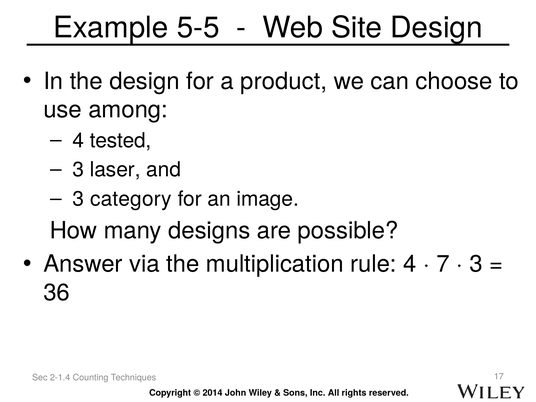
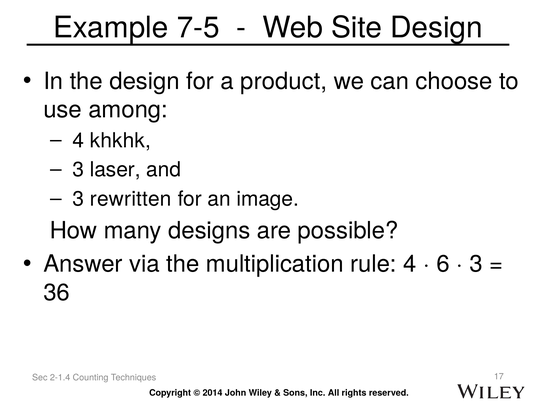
5-5: 5-5 -> 7-5 (198, 28)
tested: tested -> khkhk (120, 141)
category: category -> rewritten (131, 199)
7: 7 -> 6 (443, 264)
